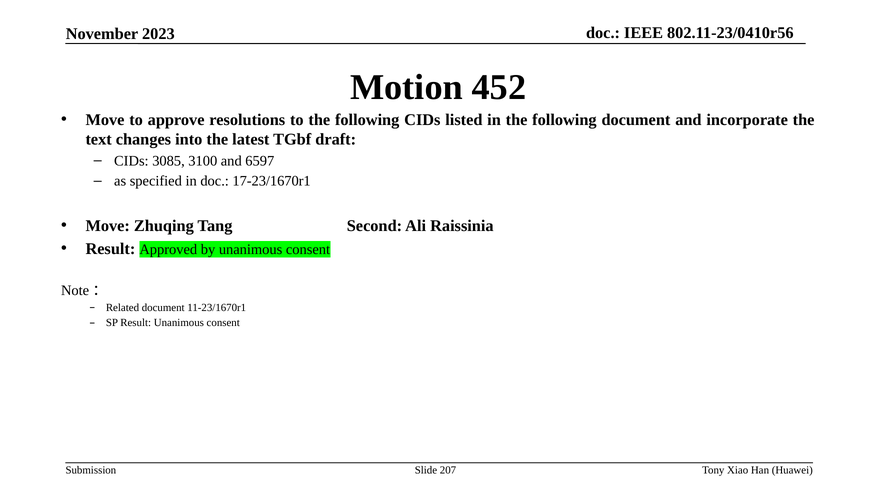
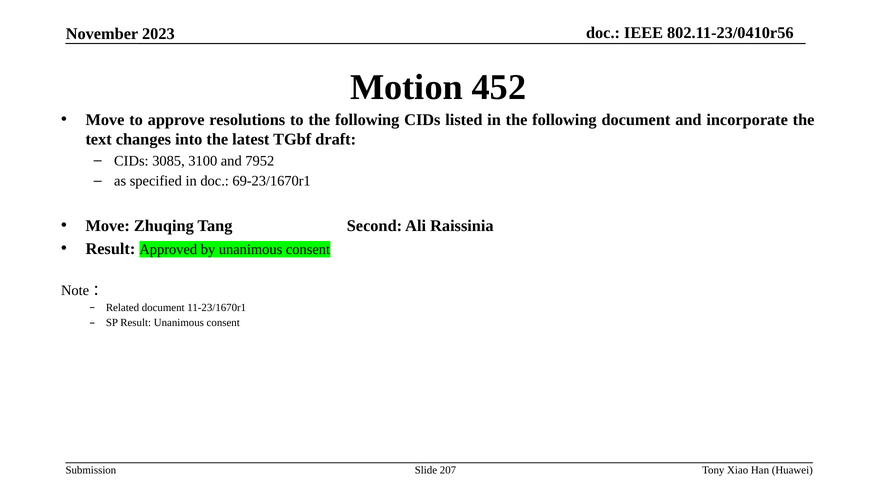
6597: 6597 -> 7952 (260, 161)
17-23/1670r1: 17-23/1670r1 -> 69-23/1670r1 (272, 181)
